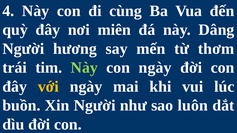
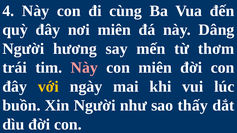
Này colour: light green -> pink (84, 68)
con ngày: ngày -> miên (155, 68)
luôn: luôn -> thấy (193, 106)
